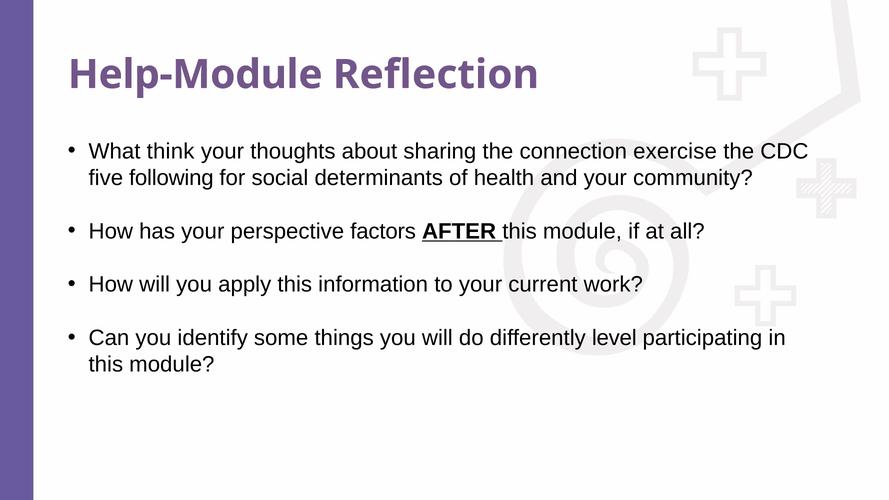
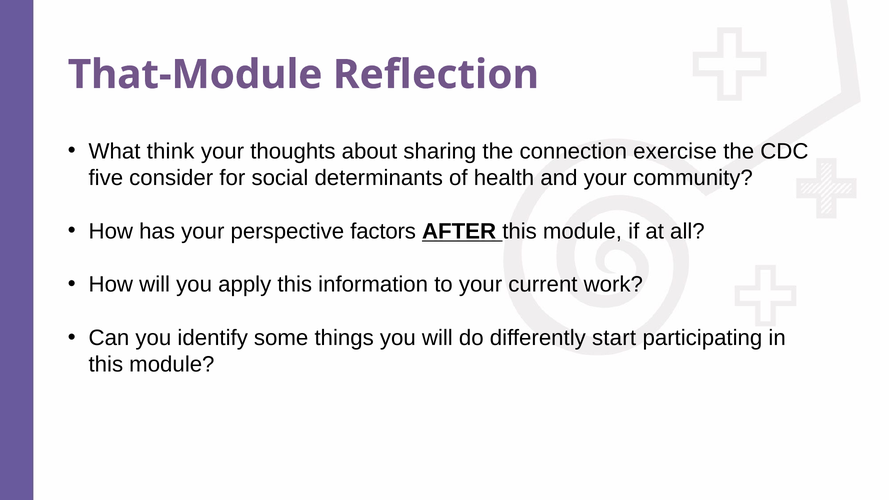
Help-Module: Help-Module -> That-Module (195, 75)
following: following -> consider (171, 178)
level: level -> start (614, 338)
